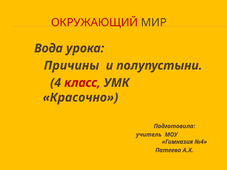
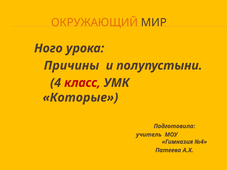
ОКРУЖАЮЩИЙ colour: red -> orange (95, 23)
Вода: Вода -> Ного (48, 48)
Красочно: Красочно -> Которые (80, 98)
